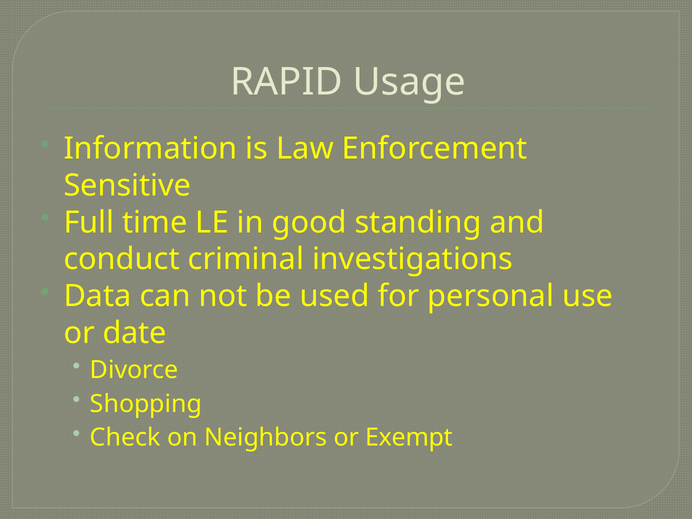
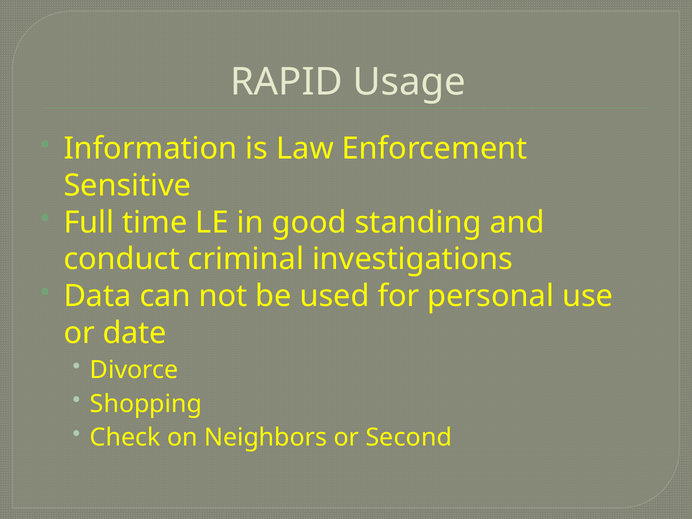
Exempt: Exempt -> Second (409, 438)
